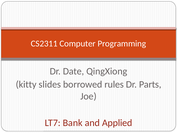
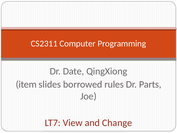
kitty: kitty -> item (26, 84)
Bank: Bank -> View (73, 123)
Applied: Applied -> Change (117, 123)
